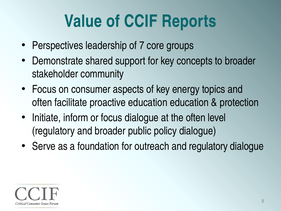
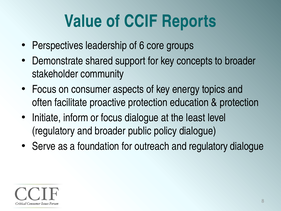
7: 7 -> 6 (142, 45)
proactive education: education -> protection (148, 102)
the often: often -> least (196, 118)
